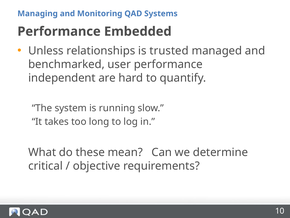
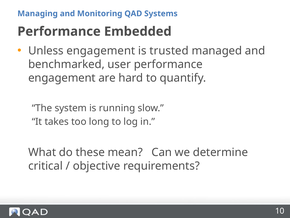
Unless relationships: relationships -> engagement (101, 51)
independent: independent -> engagement (62, 78)
